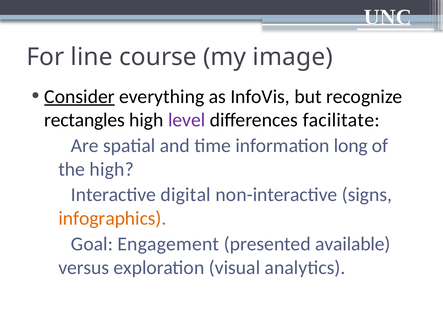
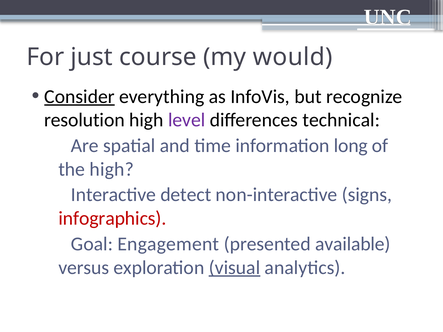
line: line -> just (92, 57)
image: image -> would (293, 57)
rectangles: rectangles -> resolution (84, 120)
facilitate: facilitate -> technical (341, 120)
digital: digital -> detect (186, 195)
infographics colour: orange -> red (112, 219)
visual underline: none -> present (234, 268)
